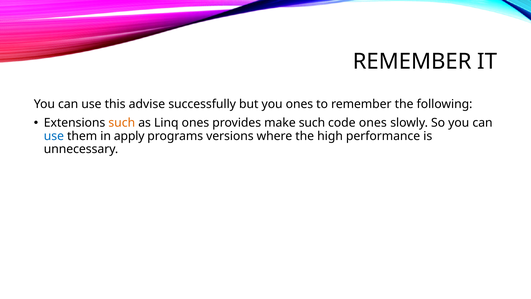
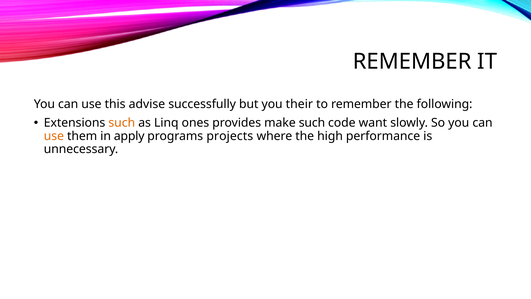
you ones: ones -> their (299, 104)
code ones: ones -> want (373, 123)
use colour: blue -> orange (54, 136)
versions: versions -> projects (230, 136)
